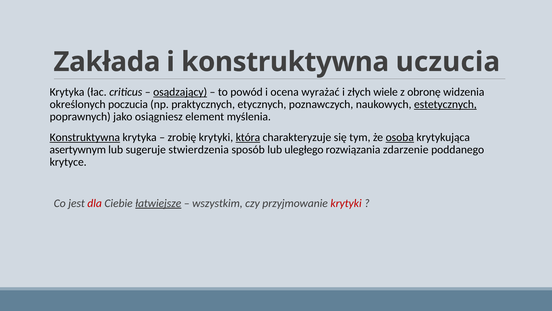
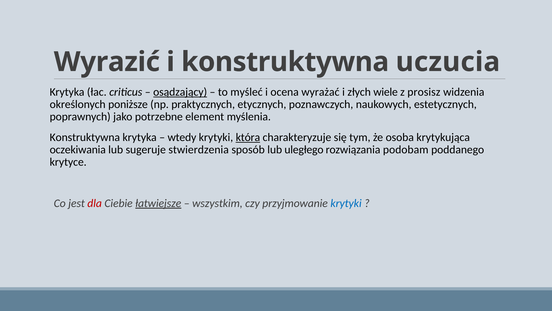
Zakłada: Zakłada -> Wyrazić (107, 62)
powód: powód -> myśleć (247, 92)
obronę: obronę -> prosisz (424, 92)
poczucia: poczucia -> poniższe (128, 104)
estetycznych underline: present -> none (445, 104)
osiągniesz: osiągniesz -> potrzebne (159, 117)
Konstruktywna underline: present -> none (85, 137)
zrobię: zrobię -> wtedy (182, 137)
osoba underline: present -> none (400, 137)
asertywnym: asertywnym -> oczekiwania (78, 150)
zdarzenie: zdarzenie -> podobam (406, 150)
krytyki colour: red -> blue (346, 203)
